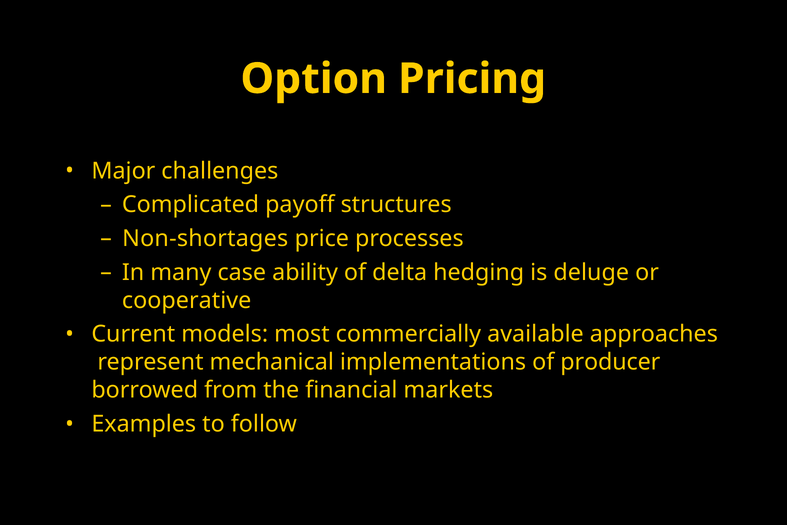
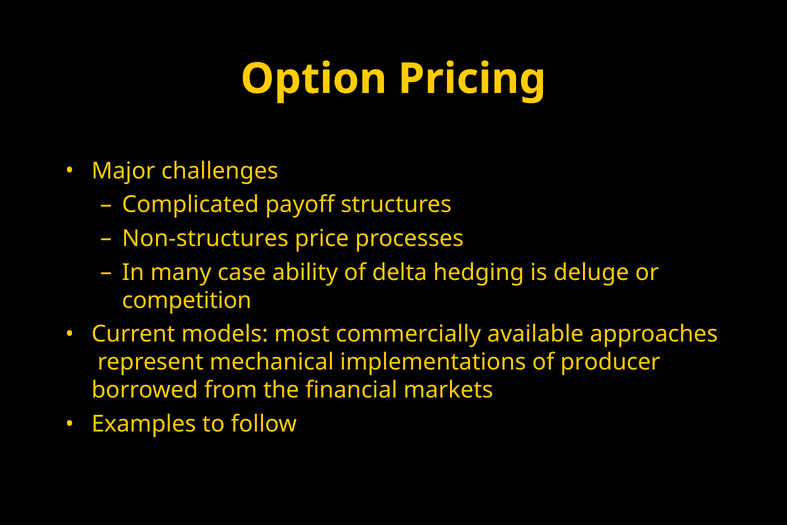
Non-shortages: Non-shortages -> Non-structures (205, 238)
cooperative: cooperative -> competition (187, 300)
